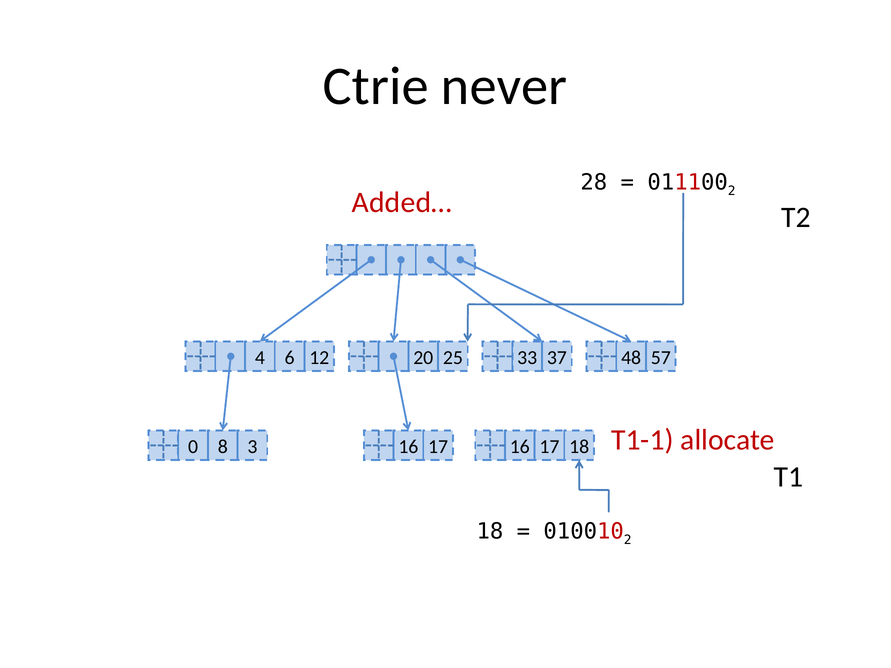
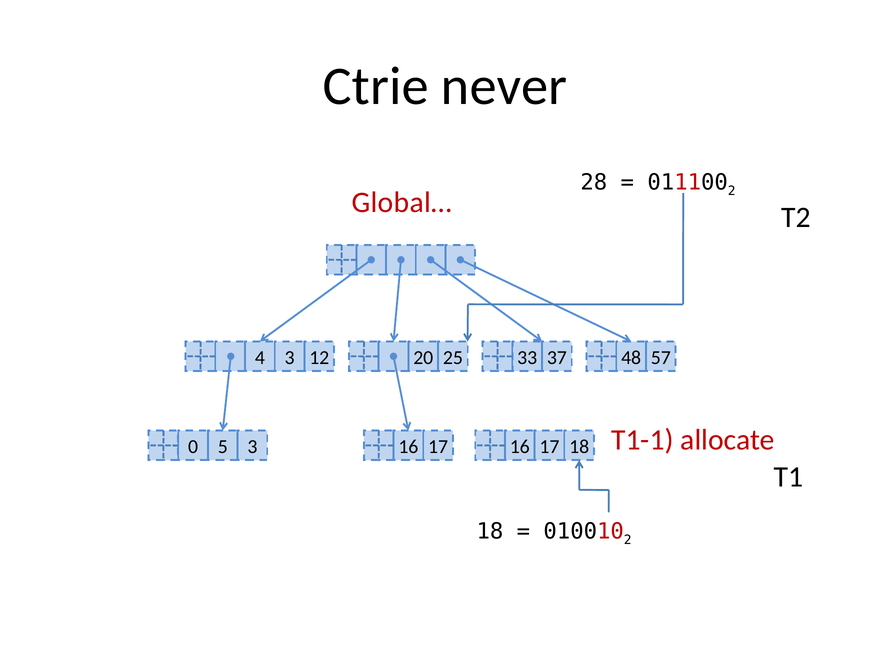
Added…: Added… -> Global… (402, 202)
4 6: 6 -> 3 (290, 358)
8: 8 -> 5 (223, 447)
